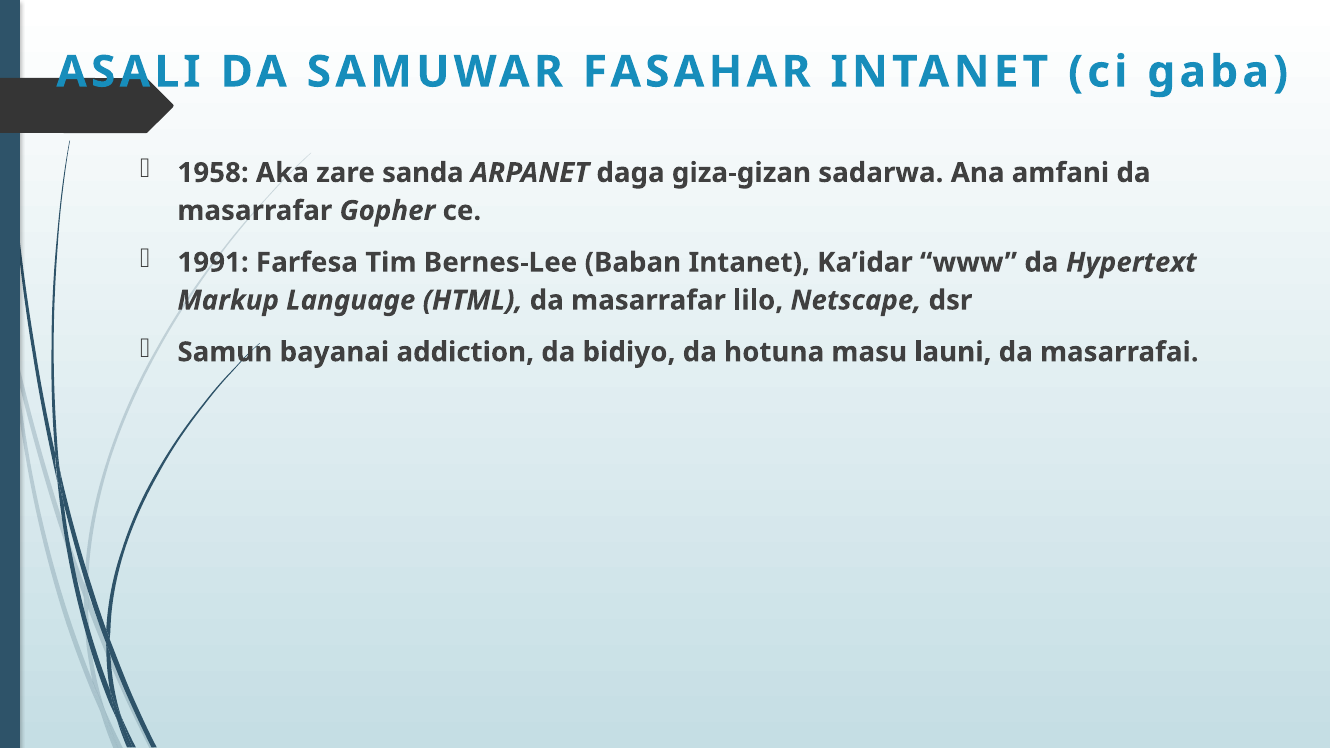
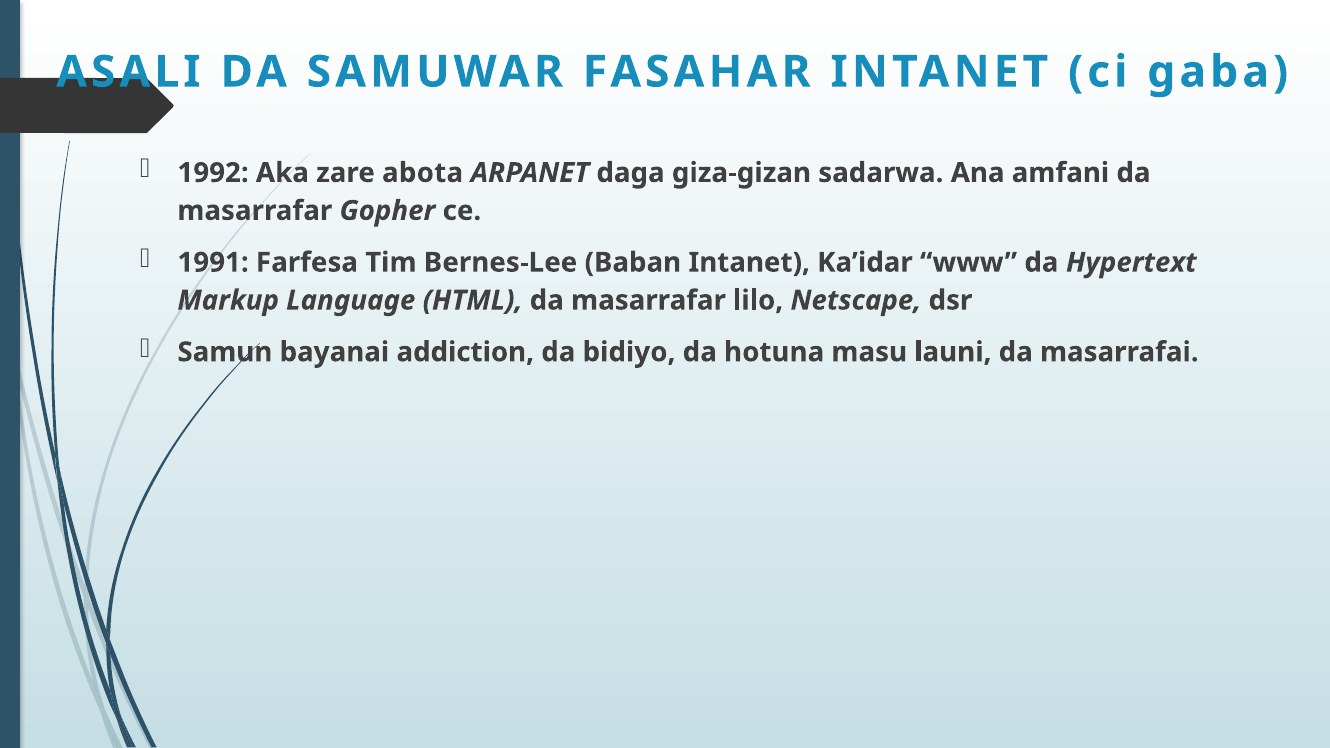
1958: 1958 -> 1992 (213, 173)
sanda: sanda -> abota (423, 173)
